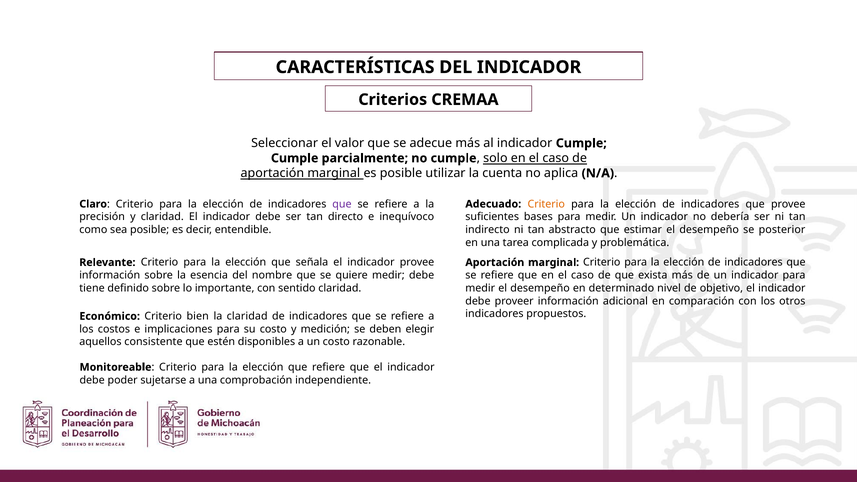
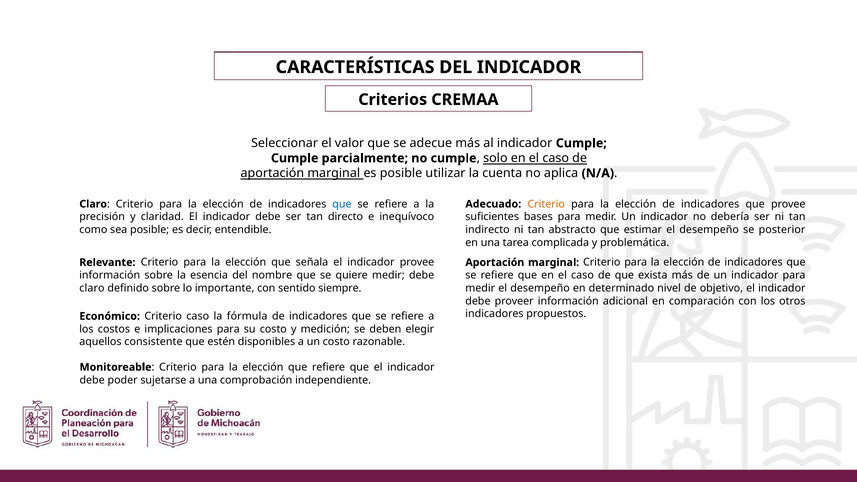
que colour: purple -> blue (342, 204)
tiene: tiene -> claro (92, 288)
sentido claridad: claridad -> siempre (340, 288)
Criterio bien: bien -> caso (198, 316)
la claridad: claridad -> fórmula (247, 316)
